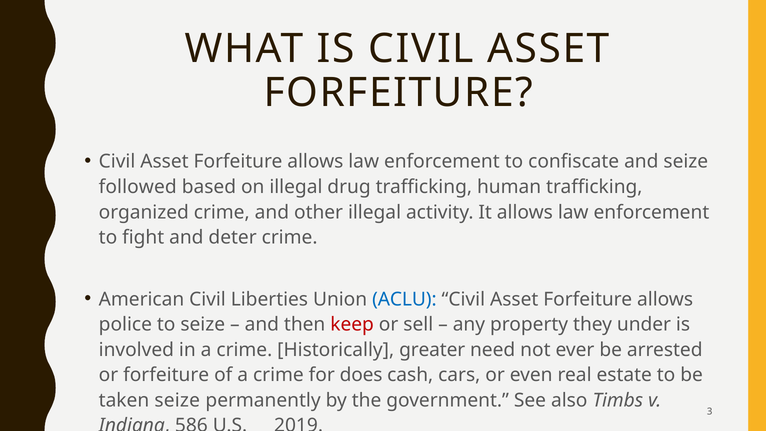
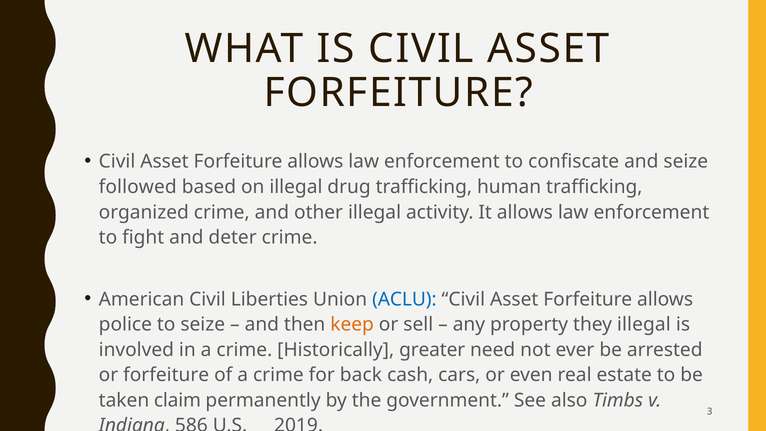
keep colour: red -> orange (352, 324)
they under: under -> illegal (644, 324)
does: does -> back (361, 375)
taken seize: seize -> claim (177, 400)
